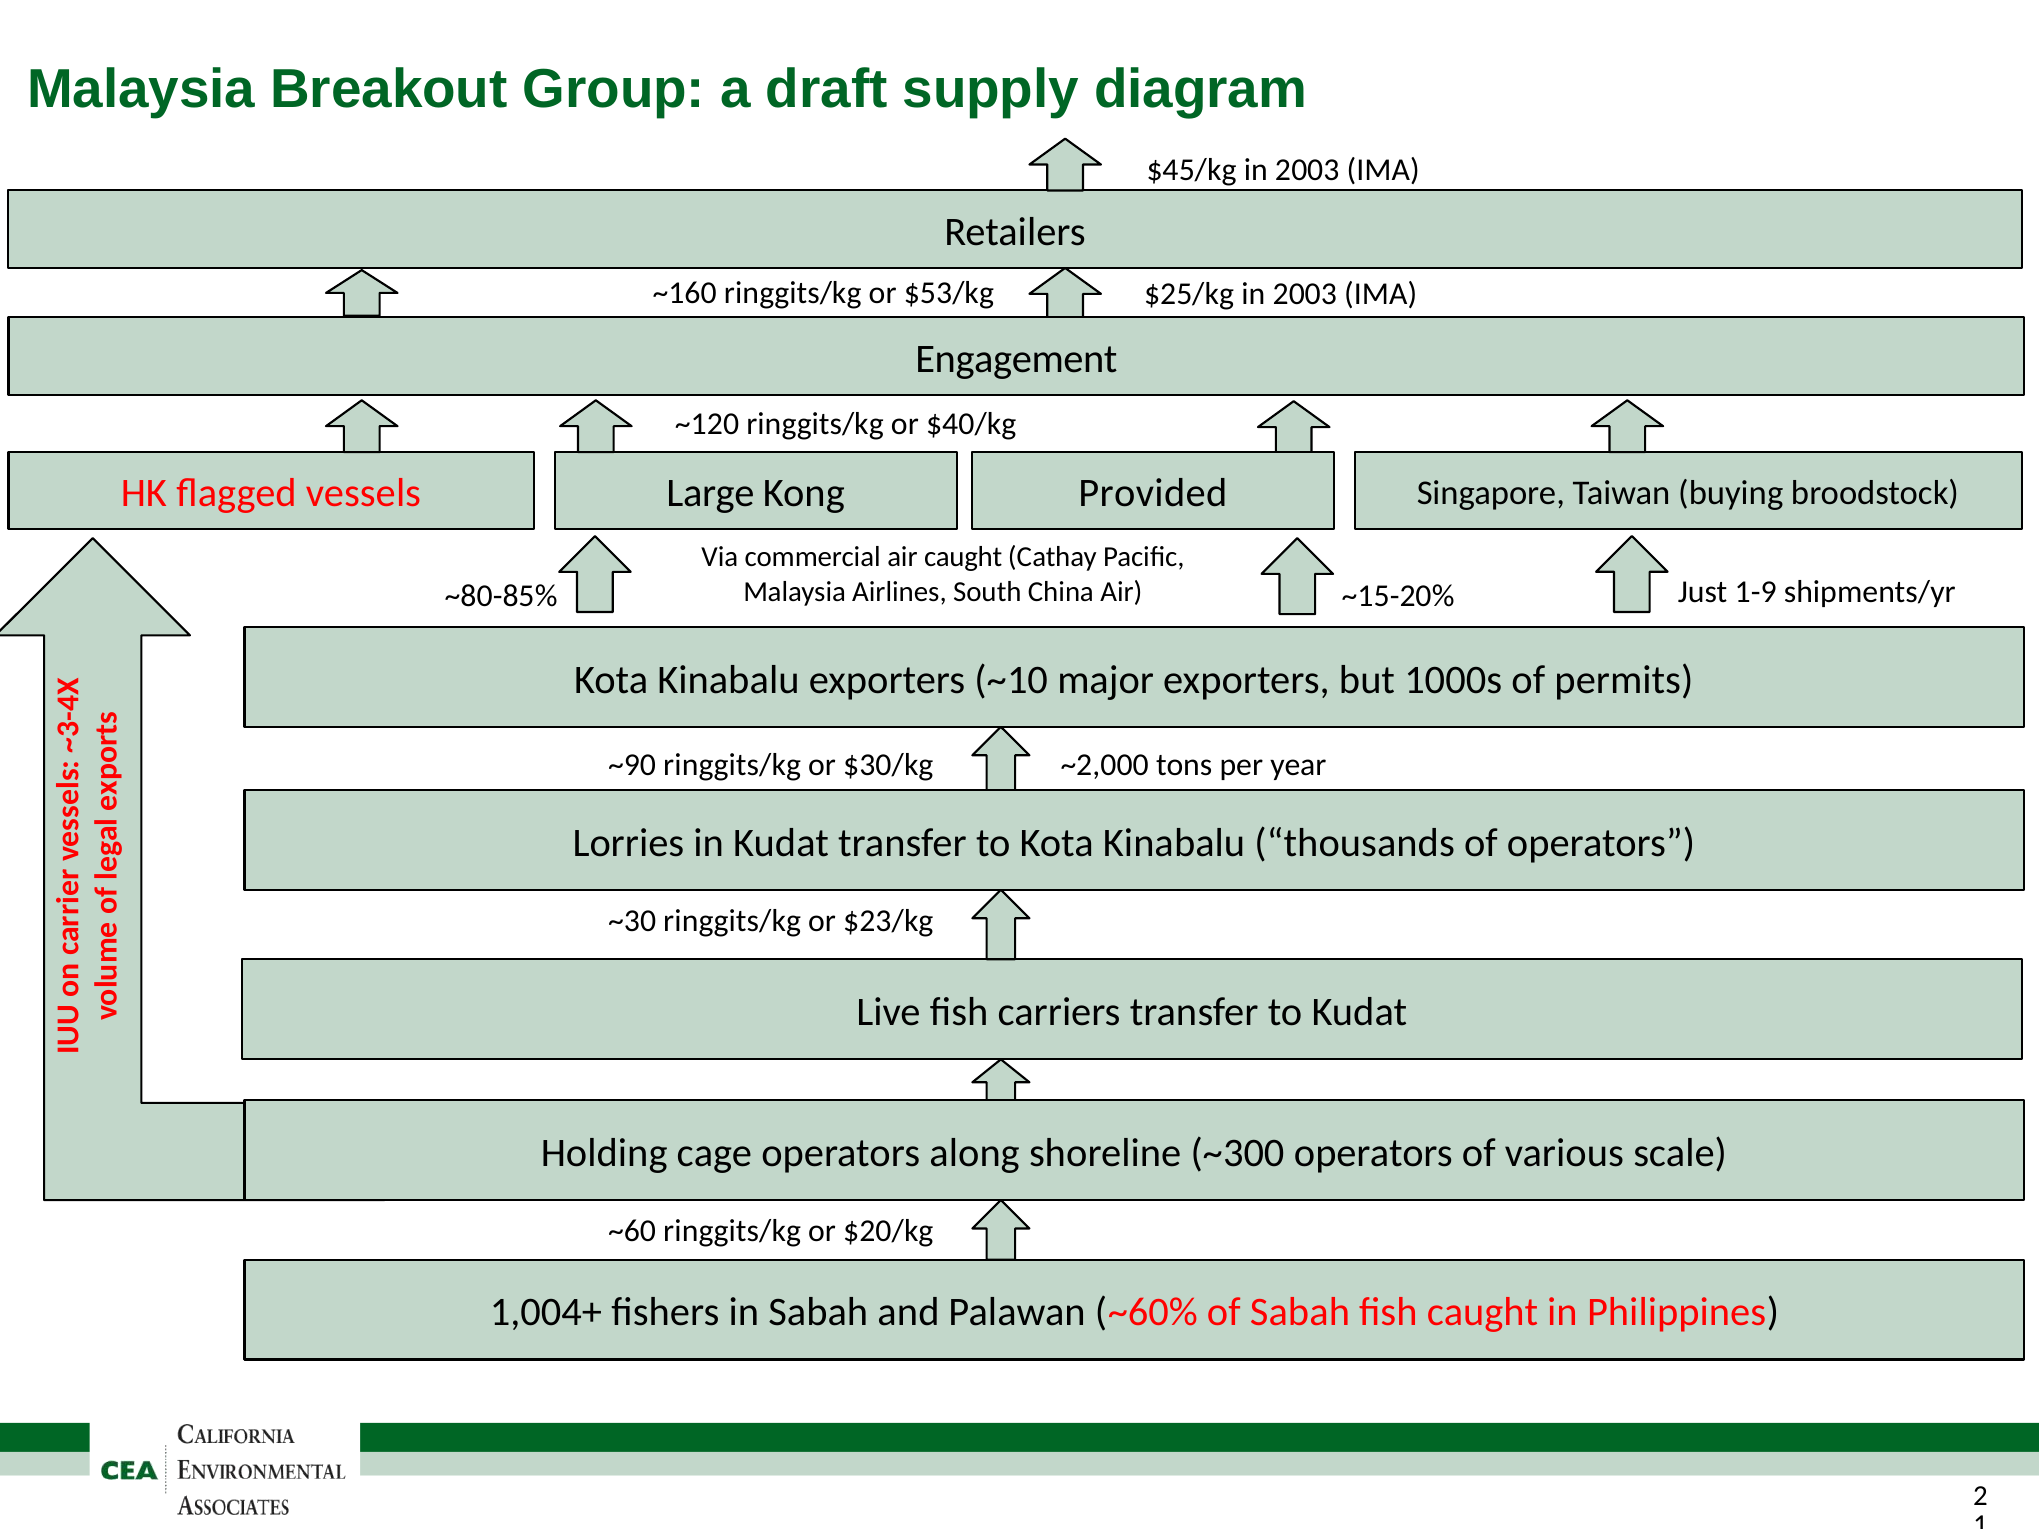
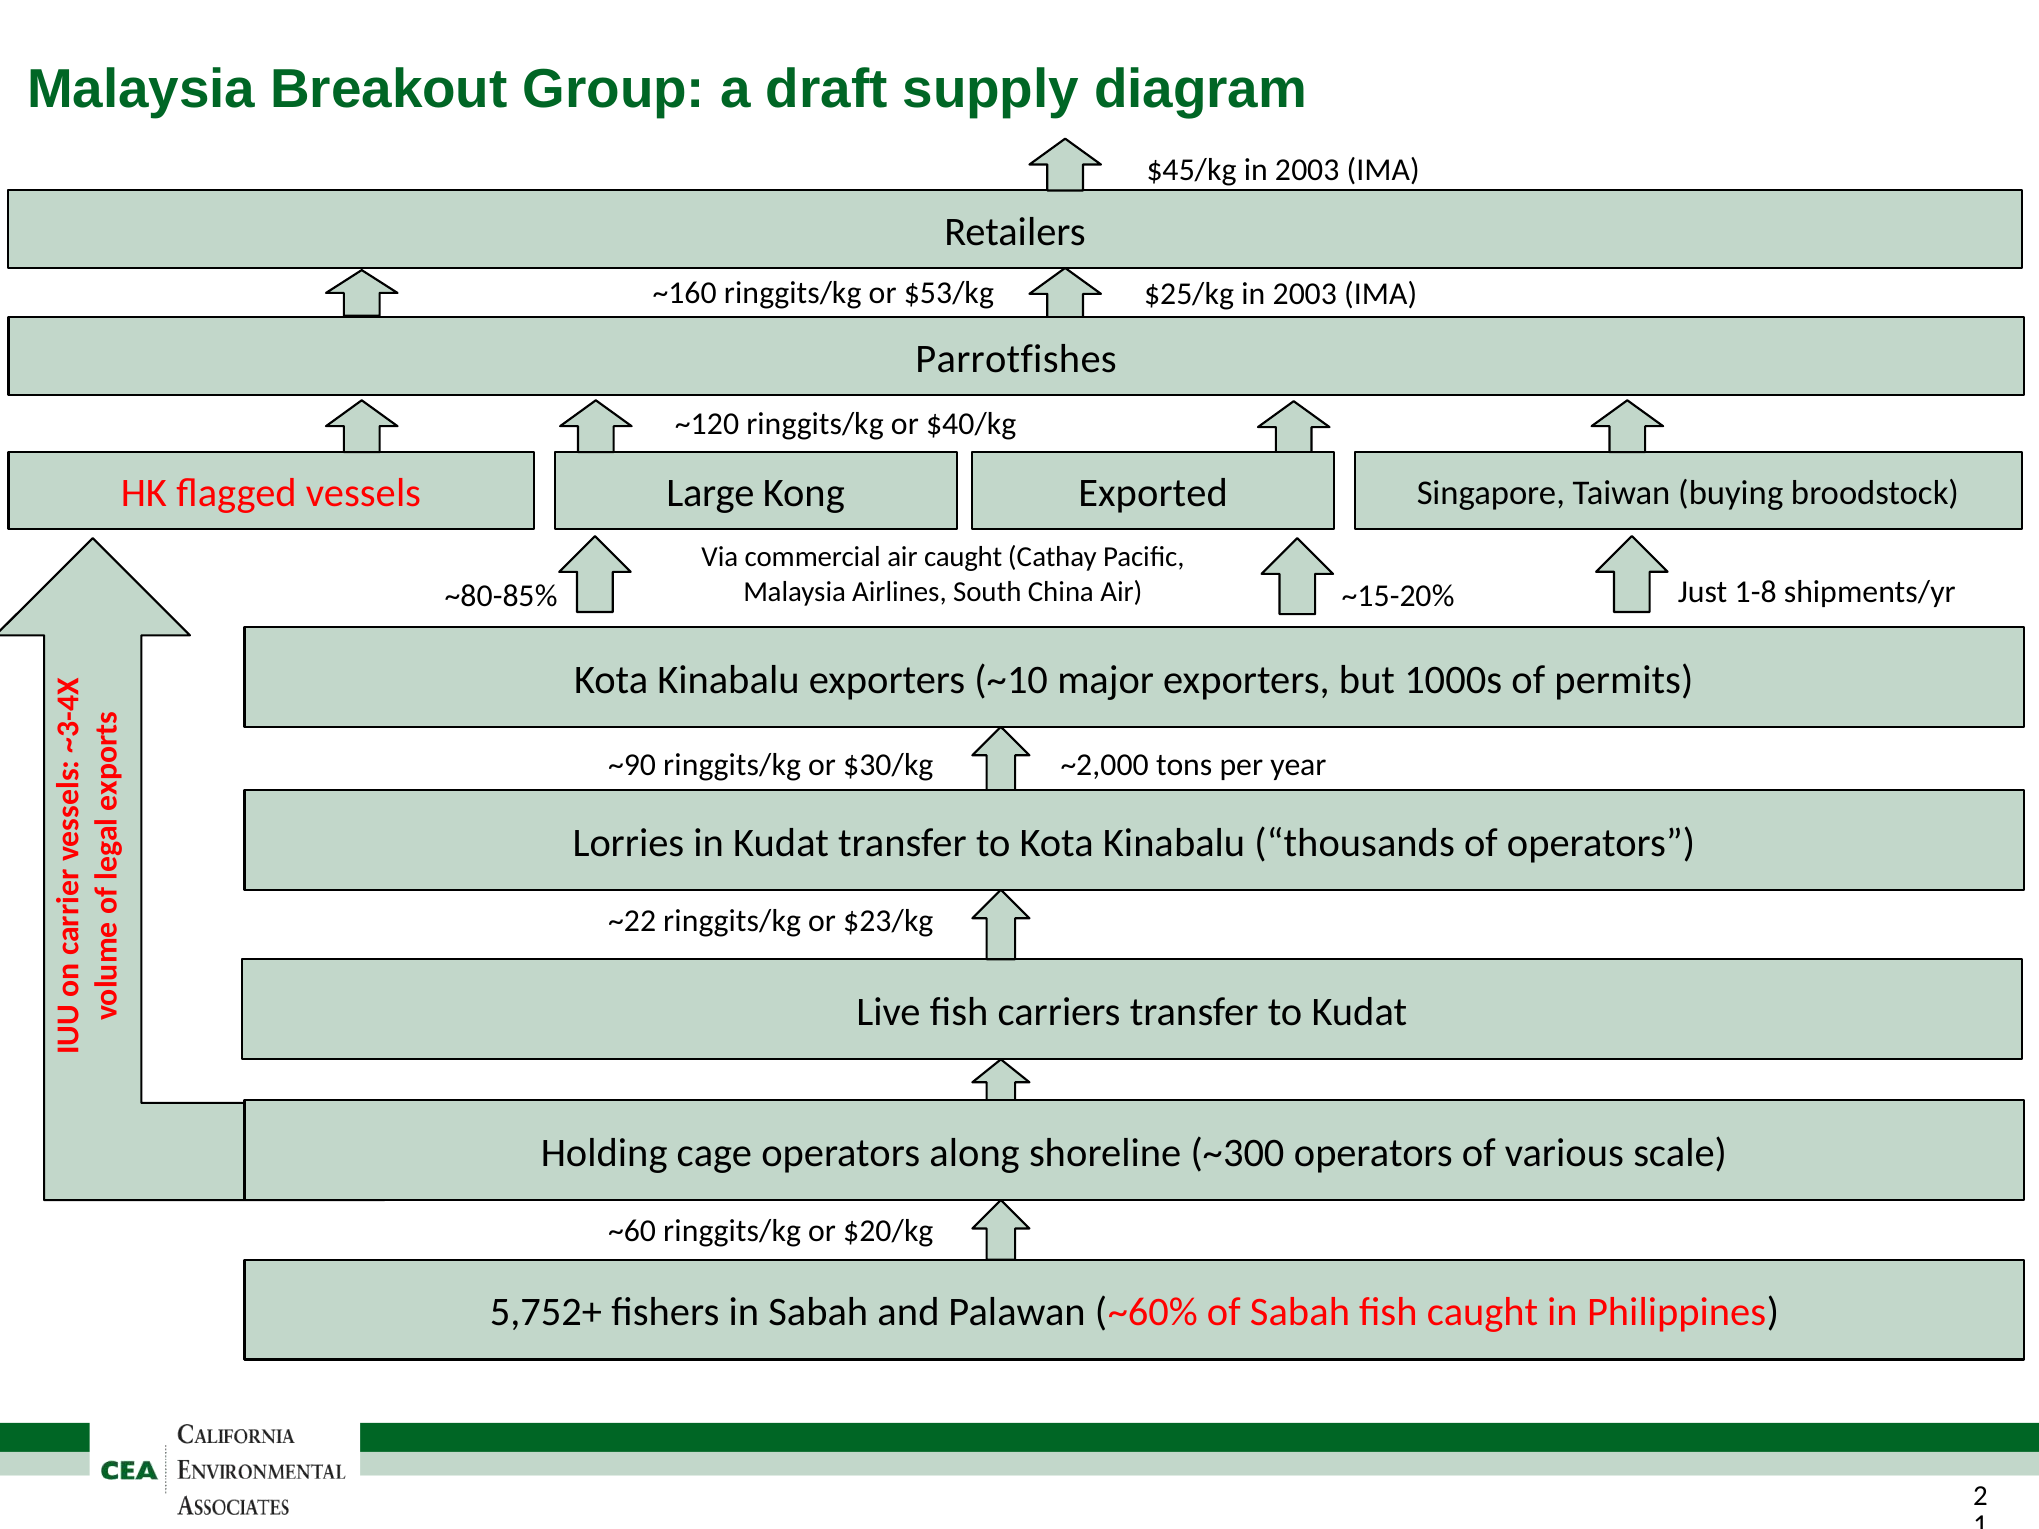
Engagement: Engagement -> Parrotfishes (1016, 359)
Provided: Provided -> Exported (1153, 494)
1-9: 1-9 -> 1-8 (1756, 593)
~30: ~30 -> ~22 (632, 922)
1,004+: 1,004+ -> 5,752+ (546, 1313)
